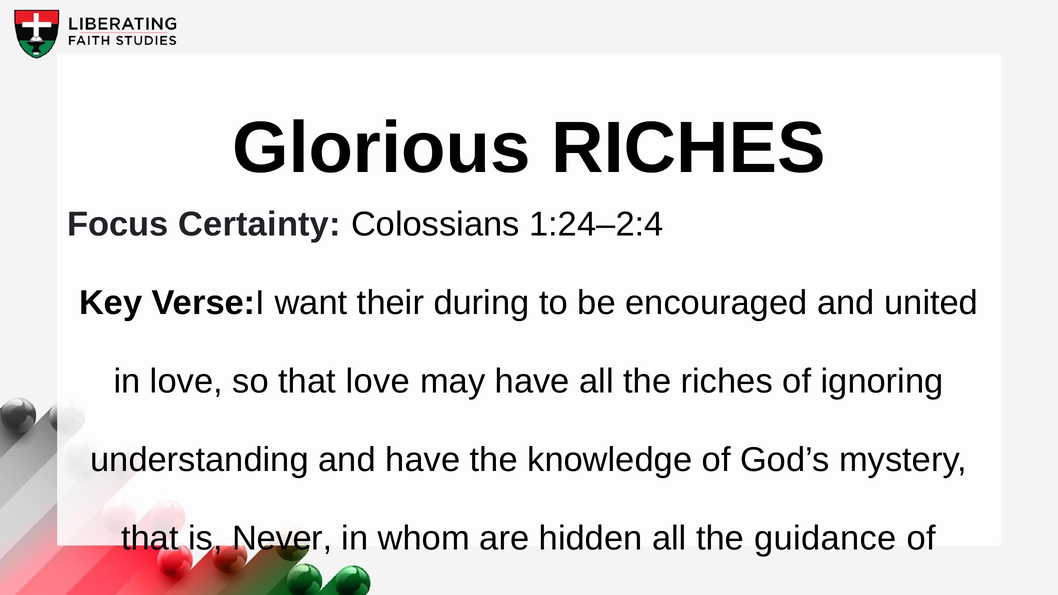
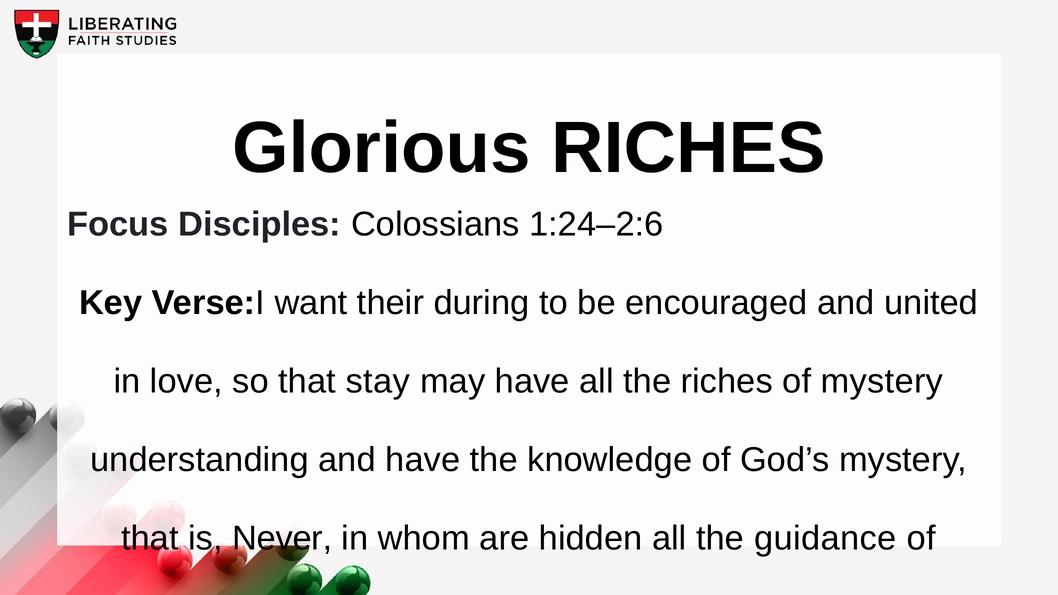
Certainty: Certainty -> Disciples (260, 224)
1:24–2:4: 1:24–2:4 -> 1:24–2:6 (596, 224)
that love: love -> stay (378, 381)
of ignoring: ignoring -> mystery (882, 381)
